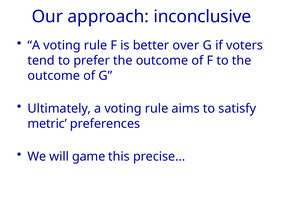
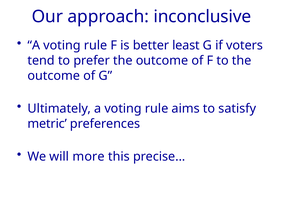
over: over -> least (186, 45)
game: game -> more (89, 156)
